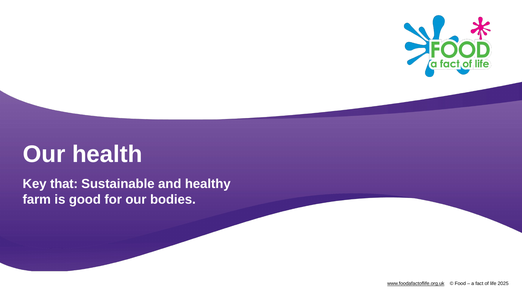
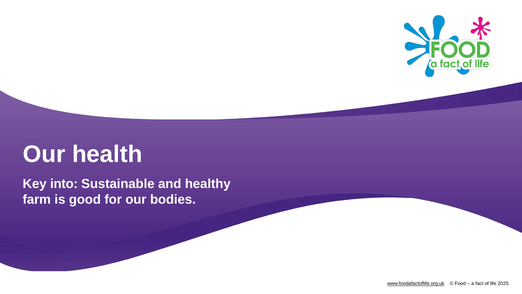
that: that -> into (64, 183)
